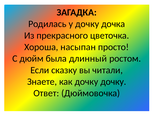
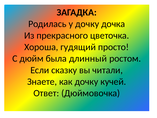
насыпан: насыпан -> гудящий (78, 47)
дочку дочку: дочку -> кучей (113, 81)
